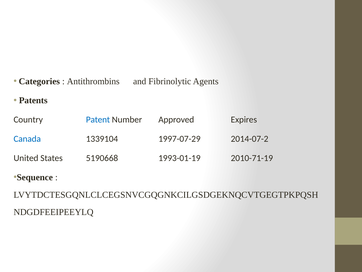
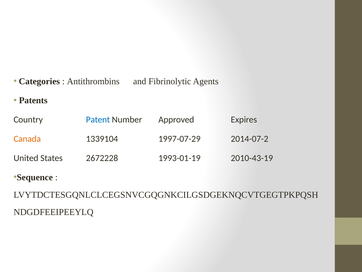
Canada colour: blue -> orange (27, 139)
5190668: 5190668 -> 2672228 (102, 158)
2010-71-19: 2010-71-19 -> 2010-43-19 (252, 158)
